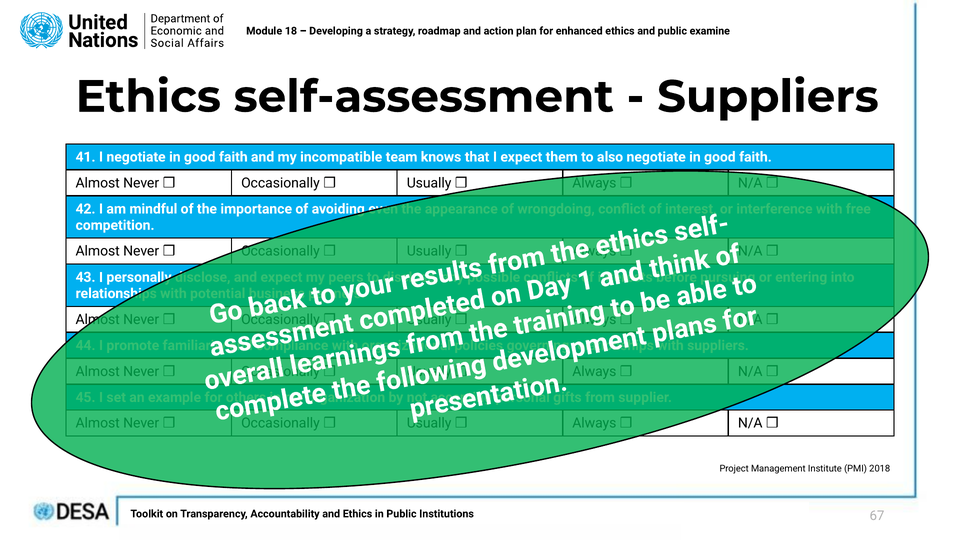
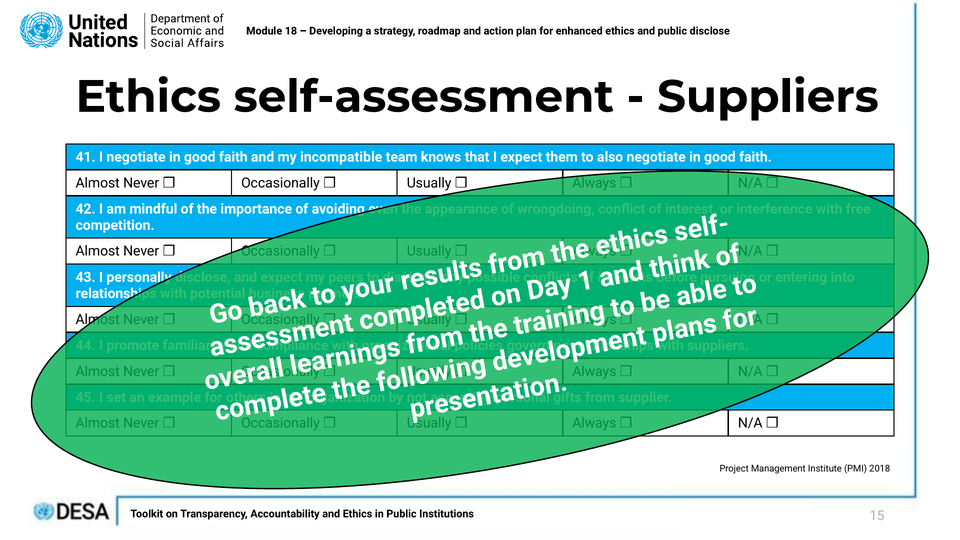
public examine: examine -> disclose (710, 31)
67: 67 -> 15 (877, 516)
